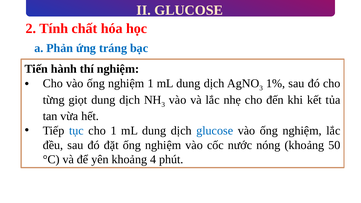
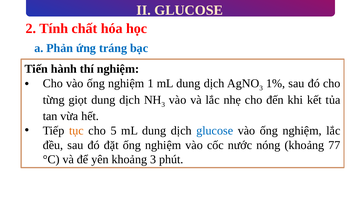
tục colour: blue -> orange (76, 131)
cho 1: 1 -> 5 (114, 131)
50: 50 -> 77 (334, 145)
khoảng 4: 4 -> 3 (153, 160)
